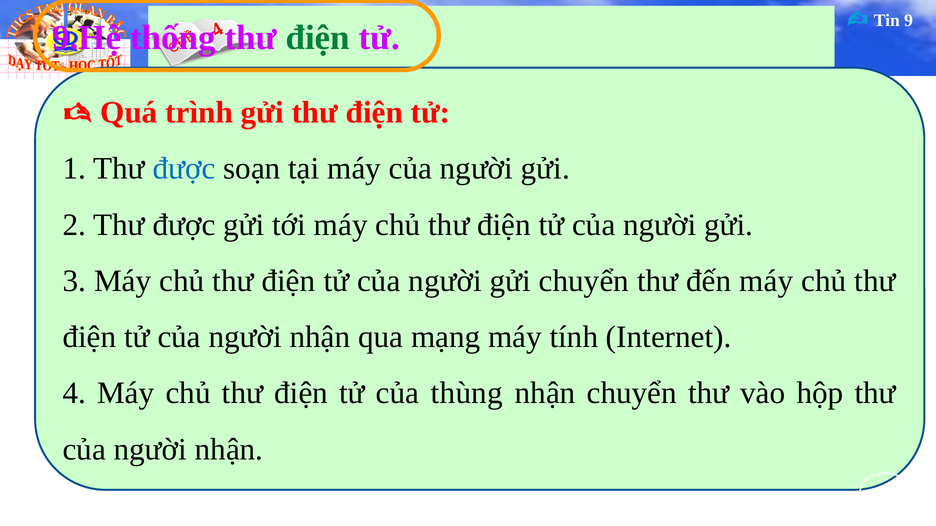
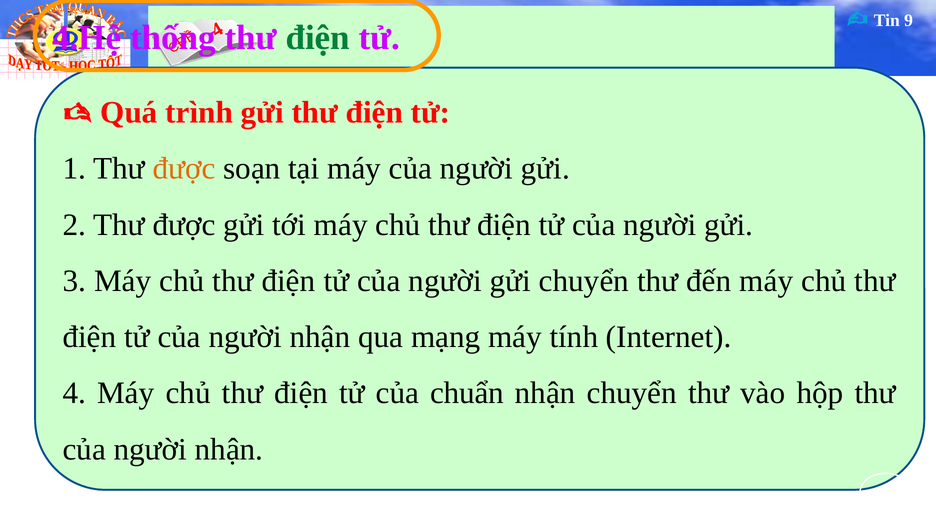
9.Hệ: 9.Hệ -> 4.Hệ (87, 38)
được colour: blue -> orange (184, 169)
thùng: thùng -> chuẩn (467, 393)
